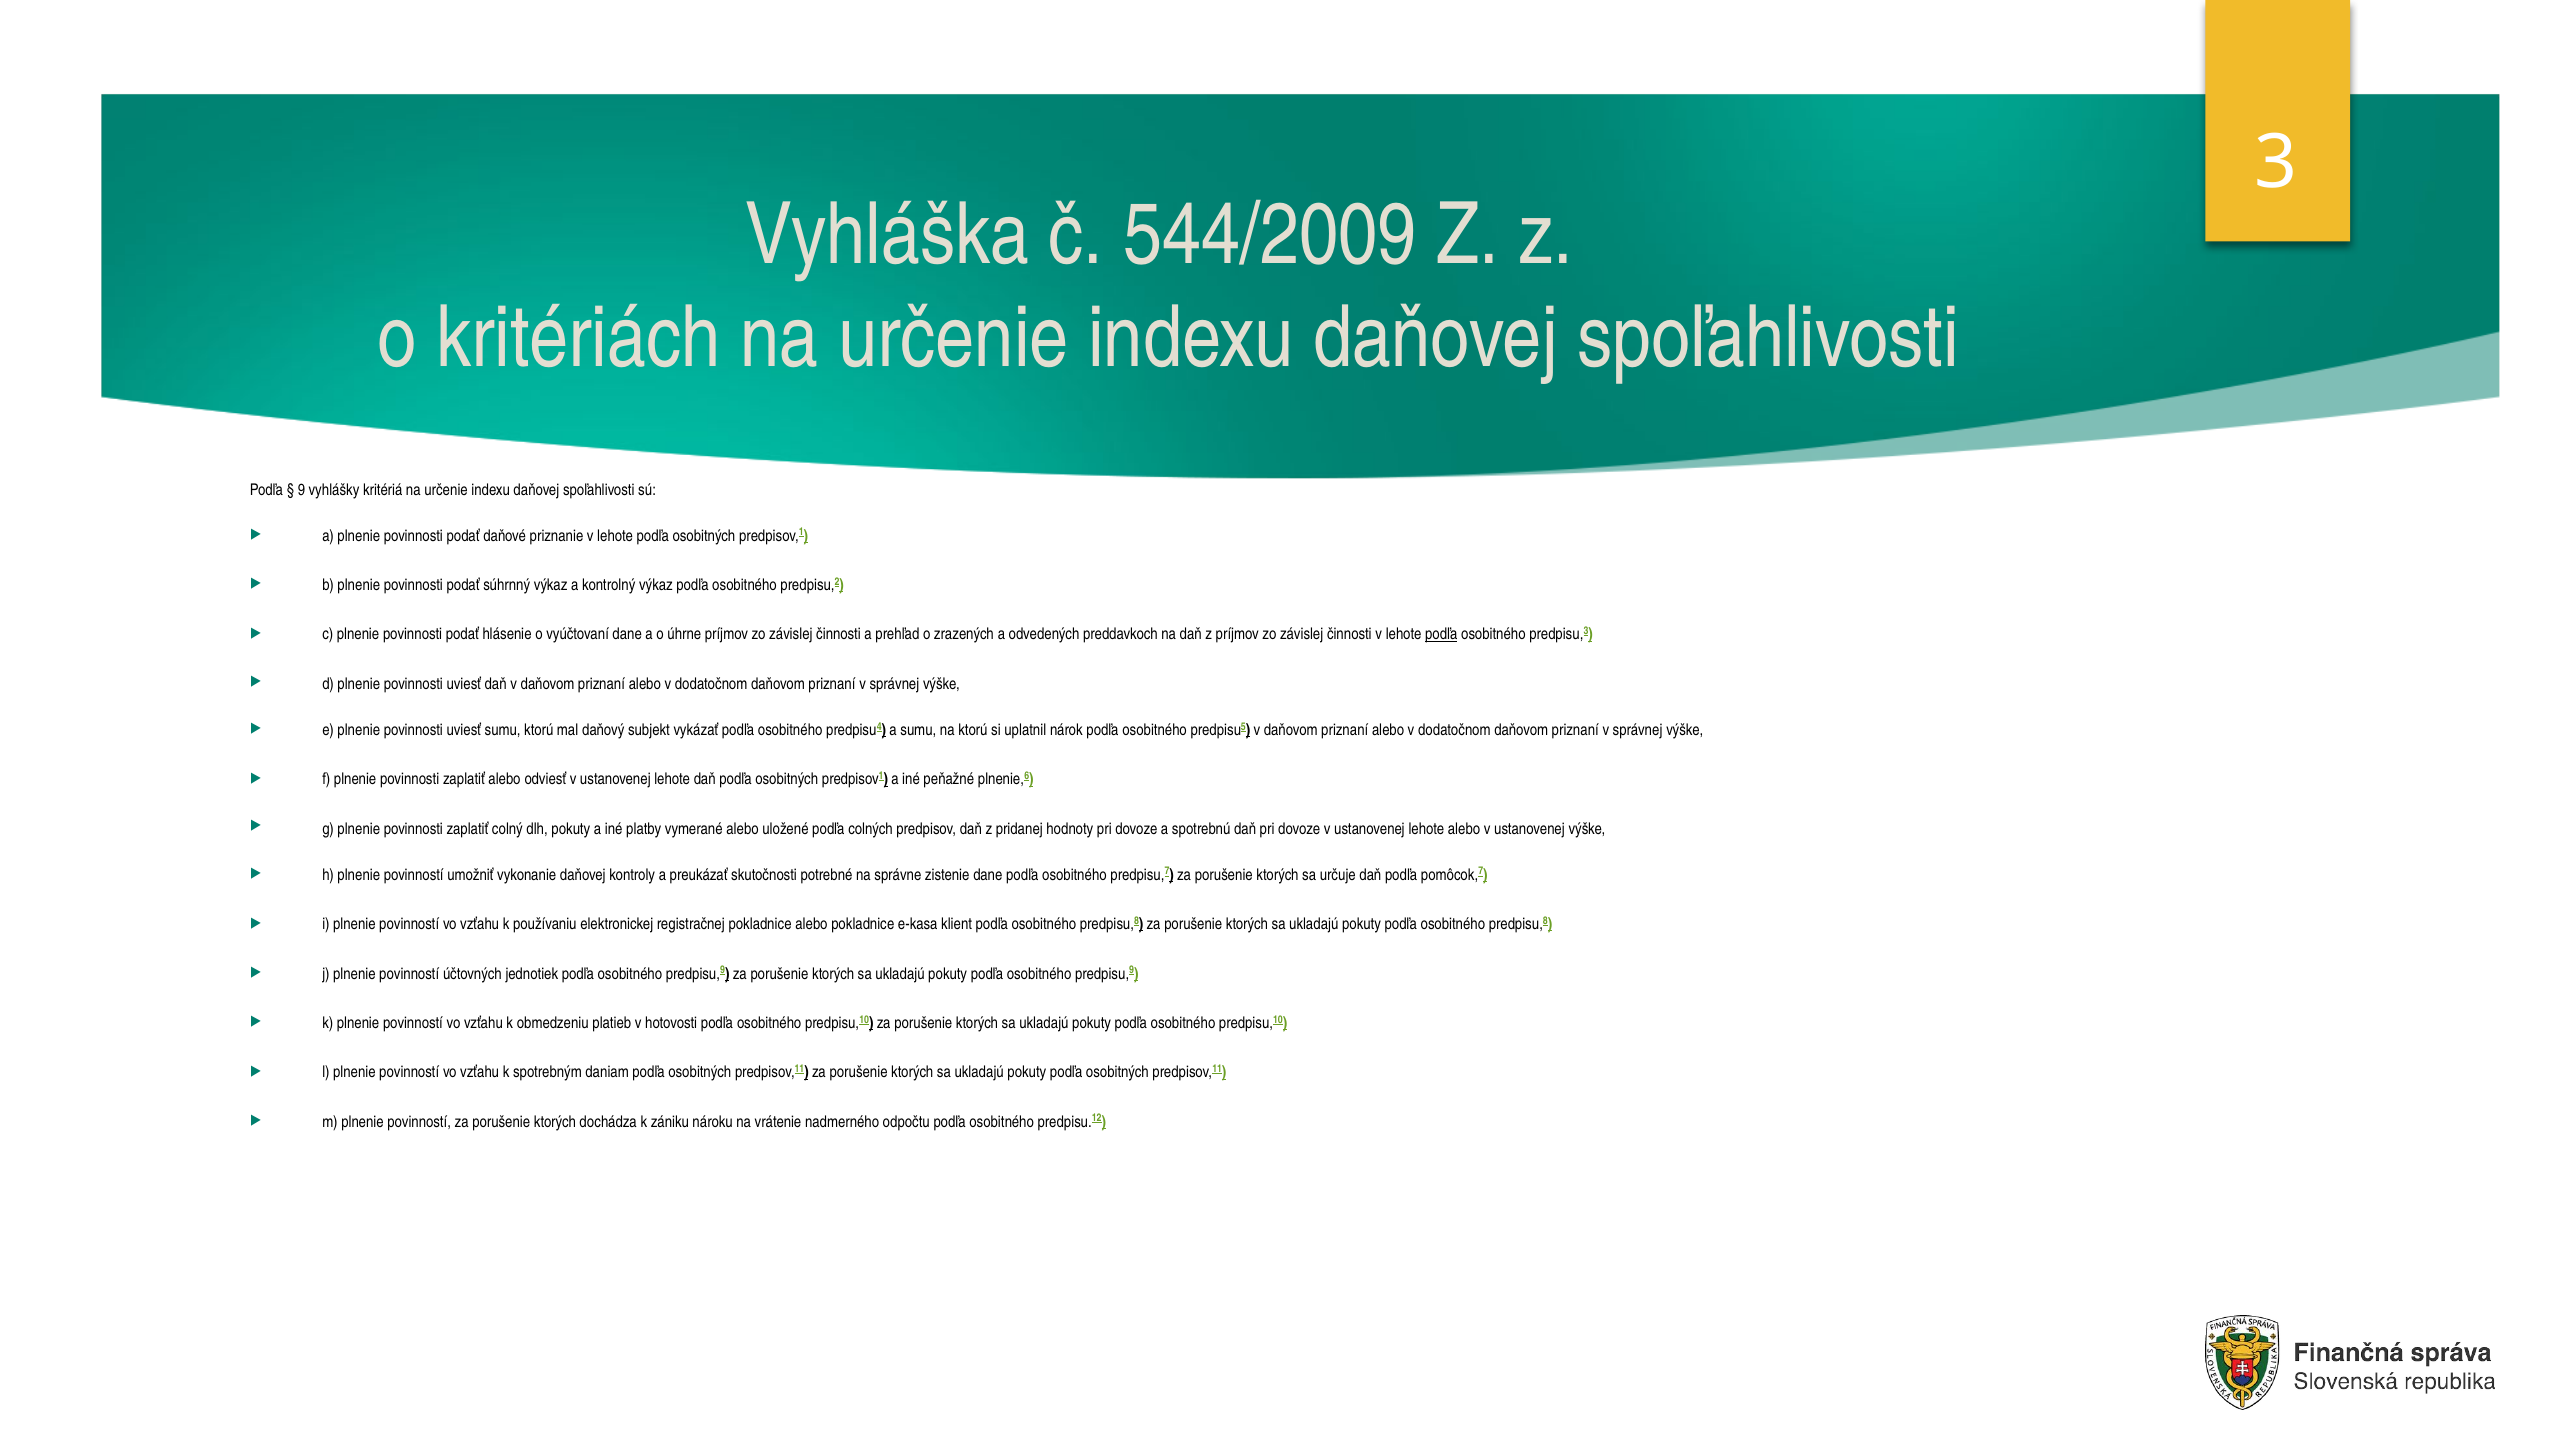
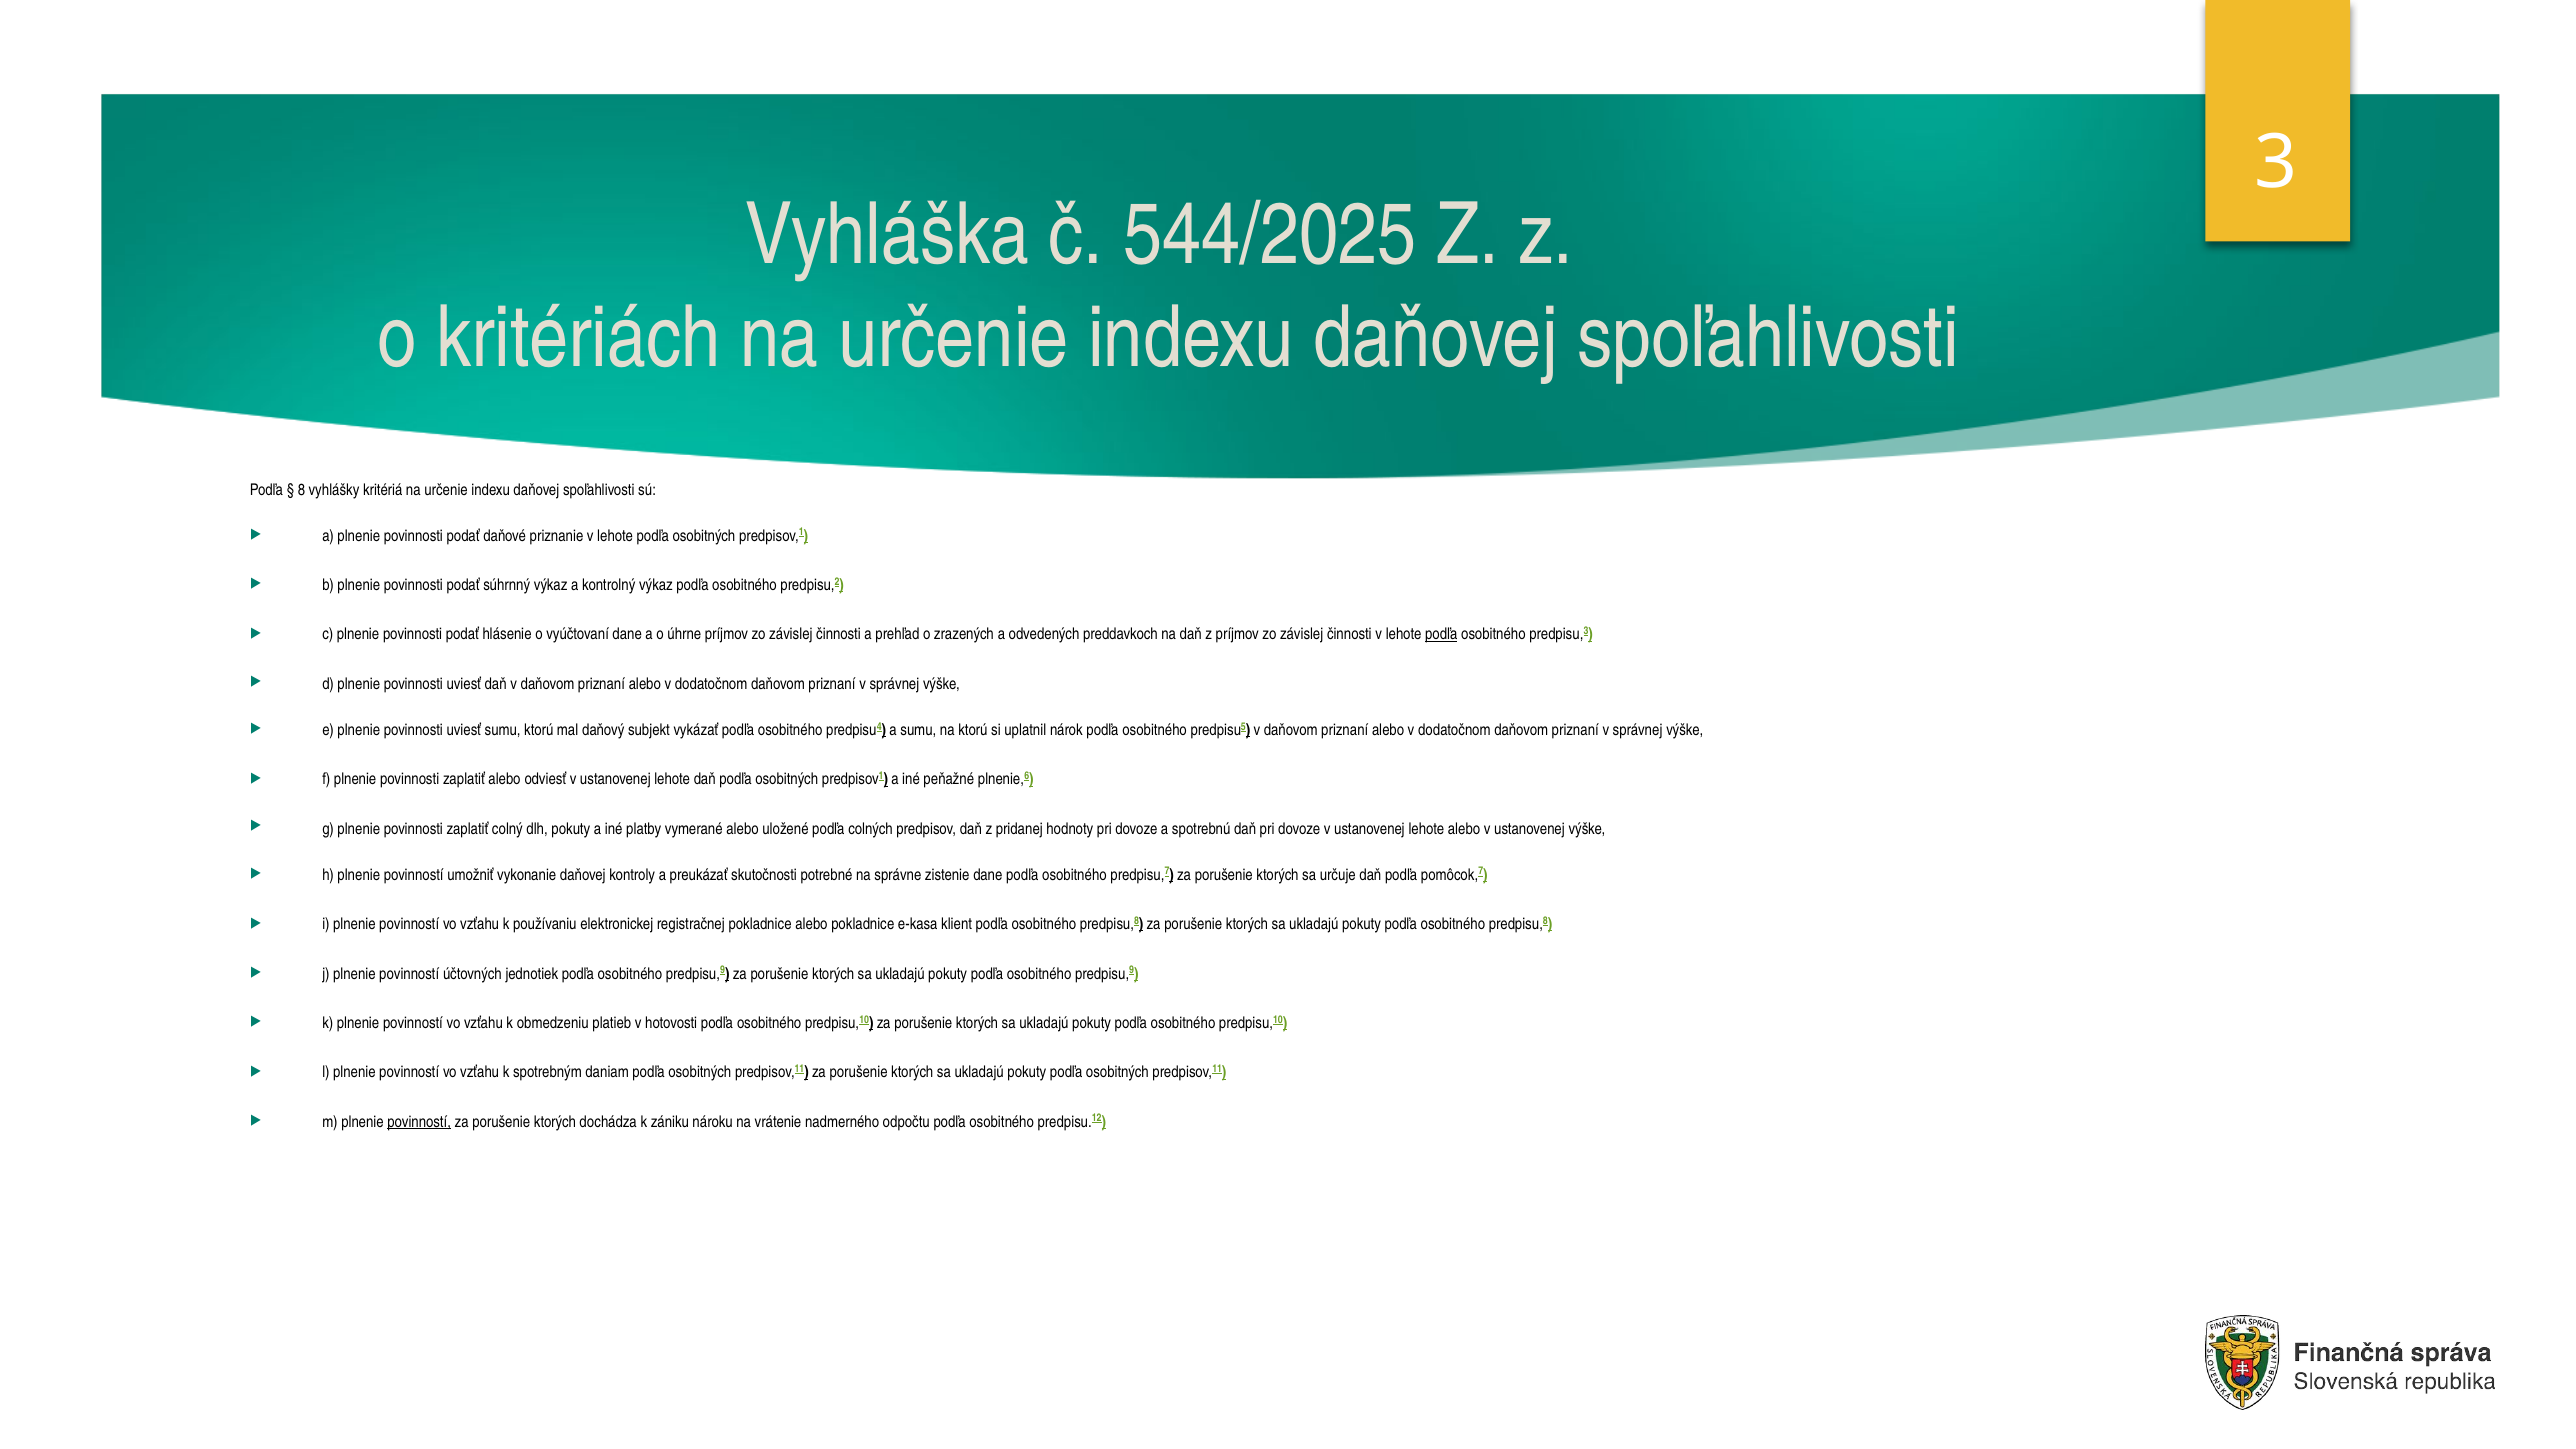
544/2009: 544/2009 -> 544/2025 (1270, 235)
9: 9 -> 8 (301, 490)
povinností underline: none -> present (419, 1122)
